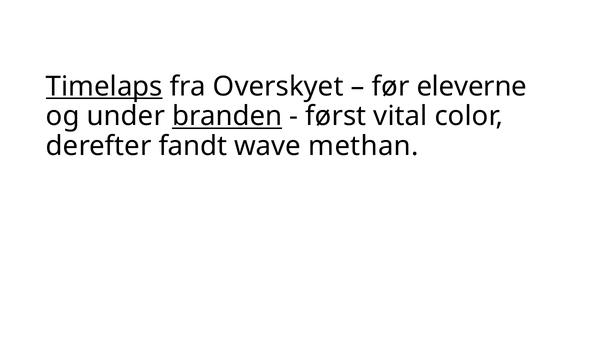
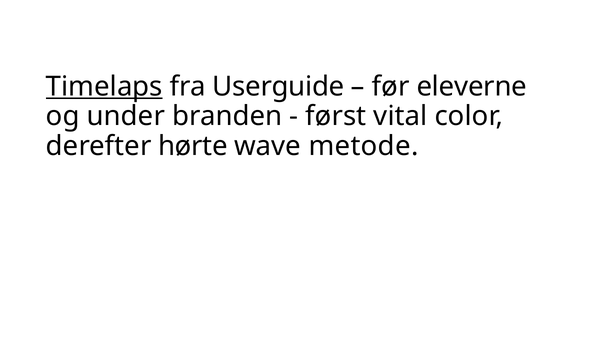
Overskyet: Overskyet -> Userguide (278, 87)
branden underline: present -> none (227, 116)
fandt: fandt -> hørte (193, 146)
methan: methan -> metode (364, 146)
